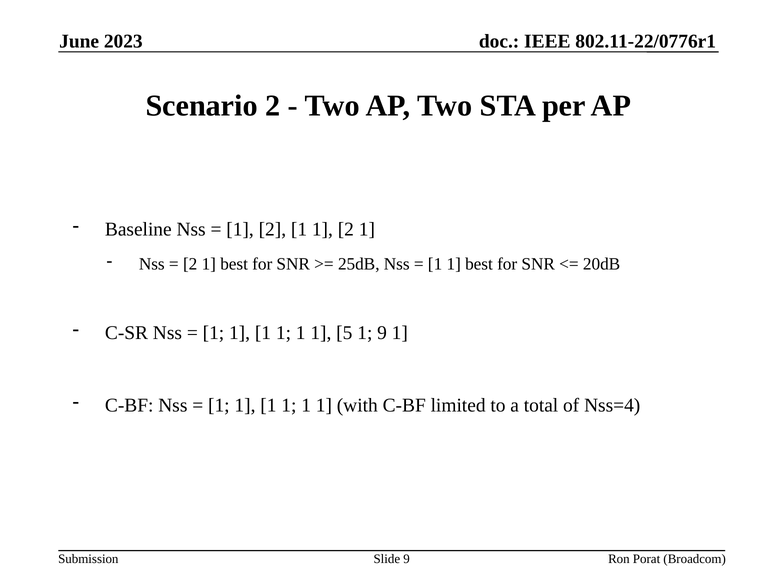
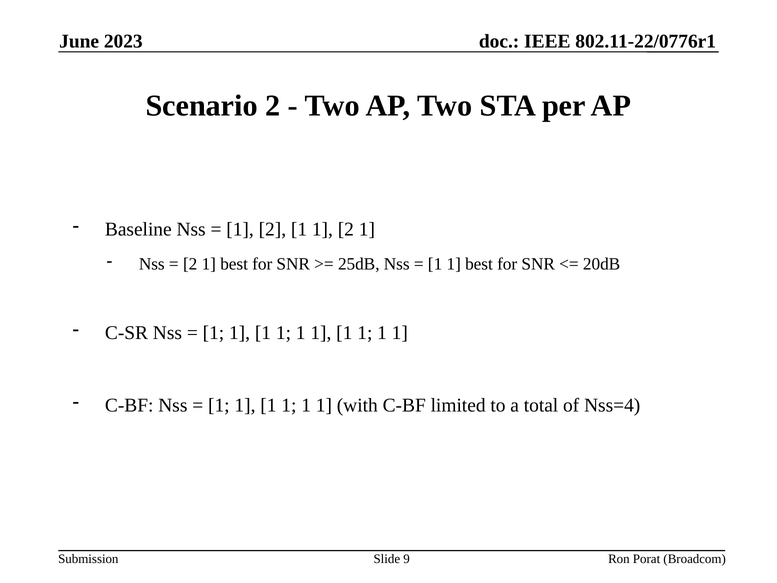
5: 5 -> 1 (344, 333)
9: 9 -> 1 (382, 333)
